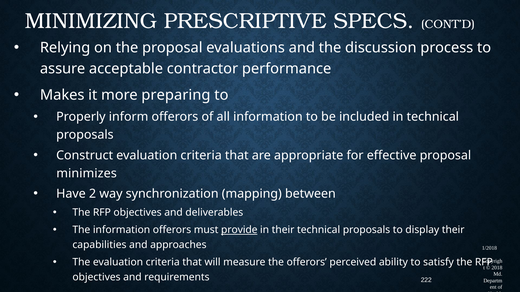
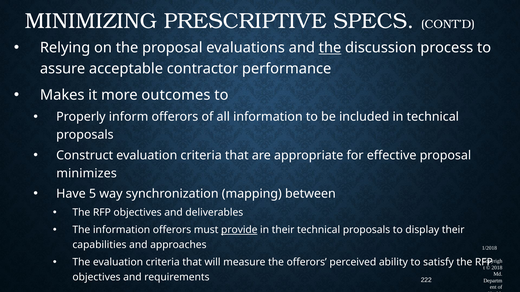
the underline: none -> present (330, 48)
preparing: preparing -> outcomes (176, 95)
2: 2 -> 5 (93, 194)
